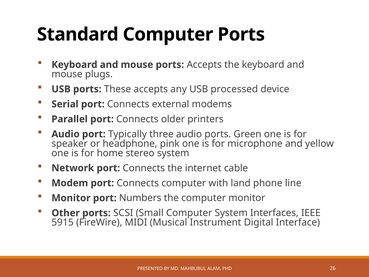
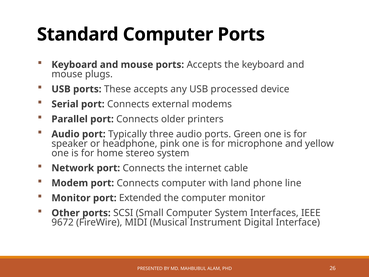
Numbers: Numbers -> Extended (140, 198)
5915: 5915 -> 9672 (63, 222)
